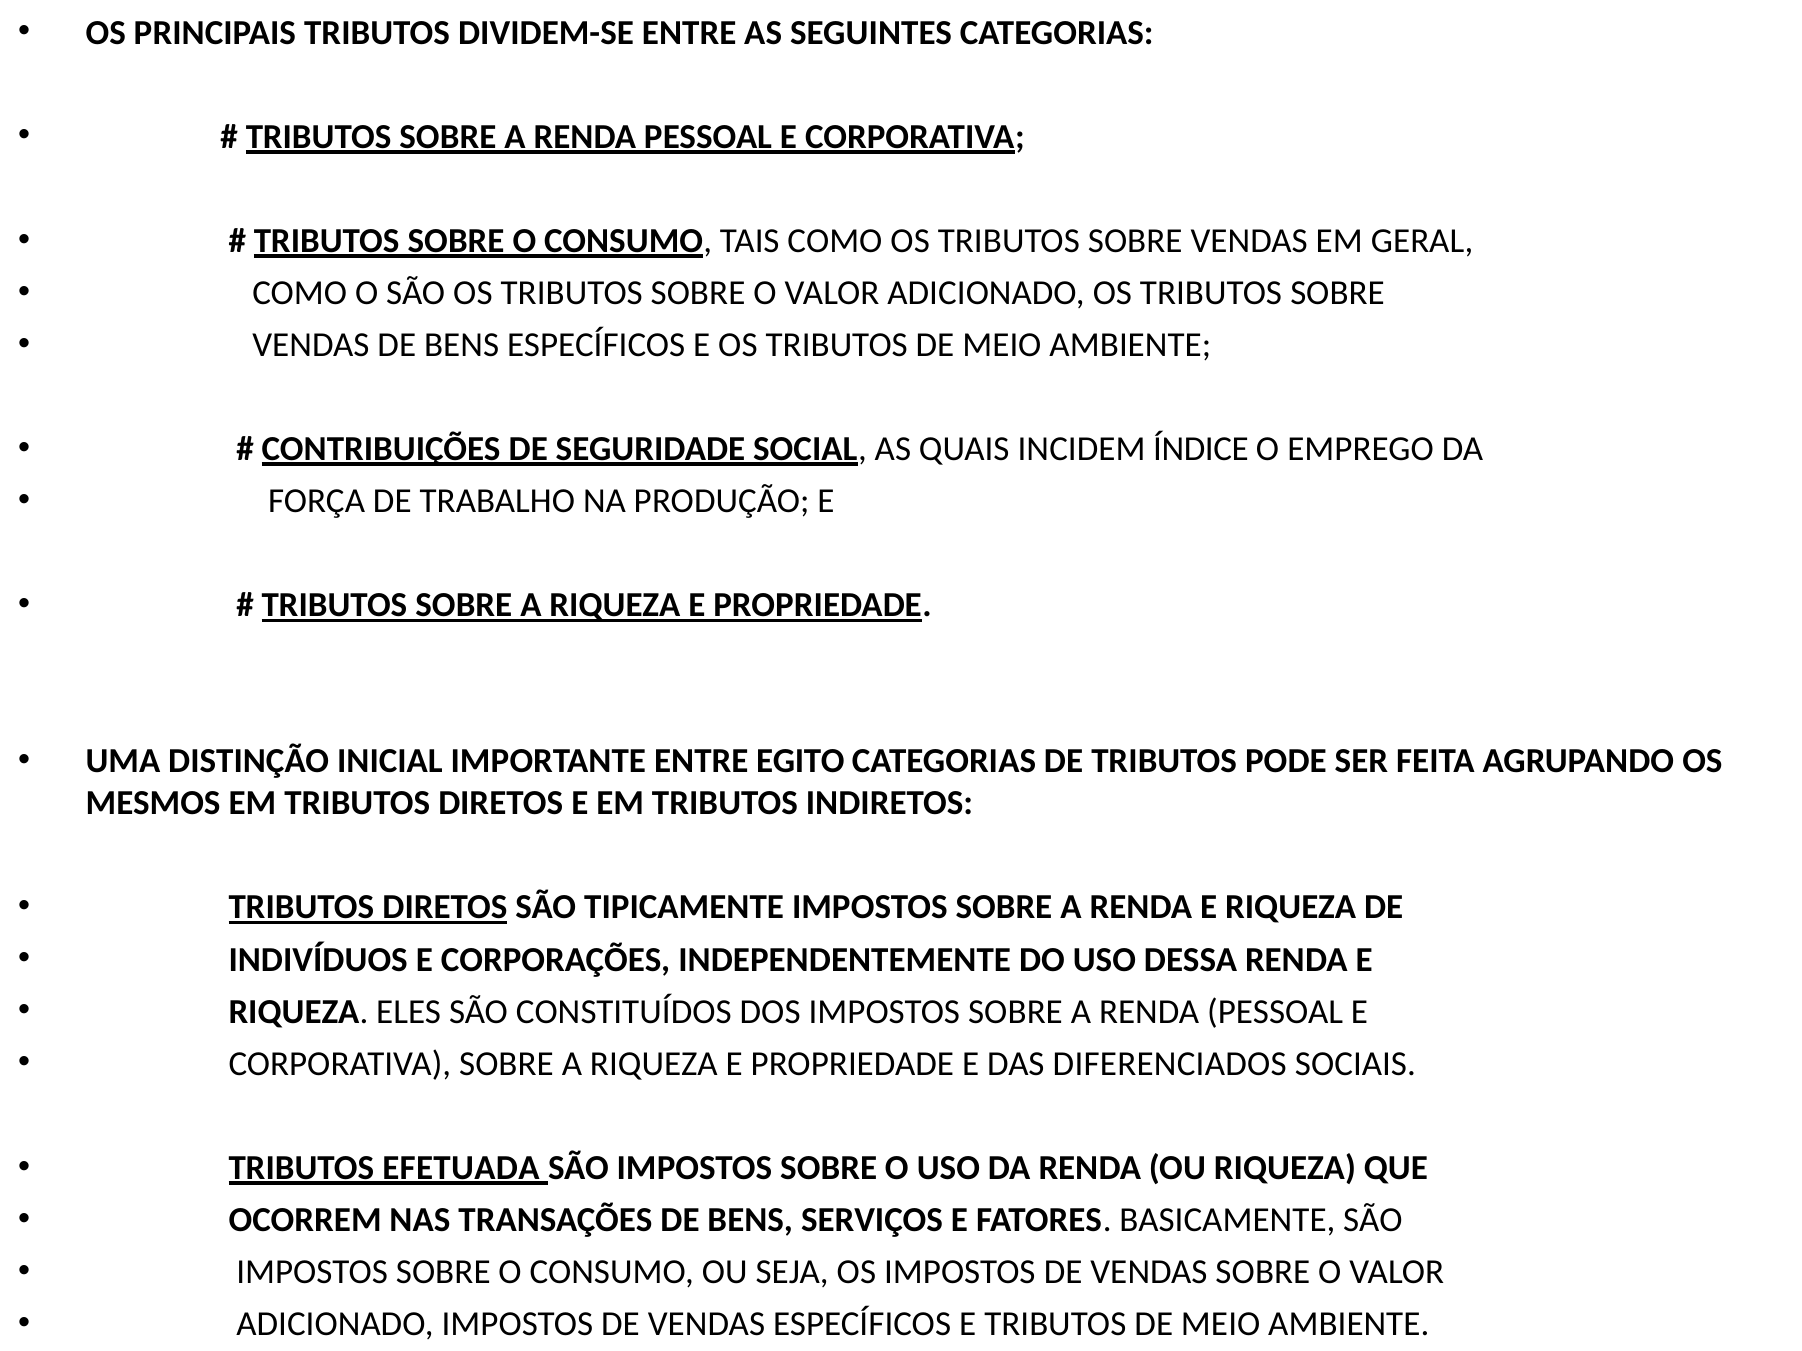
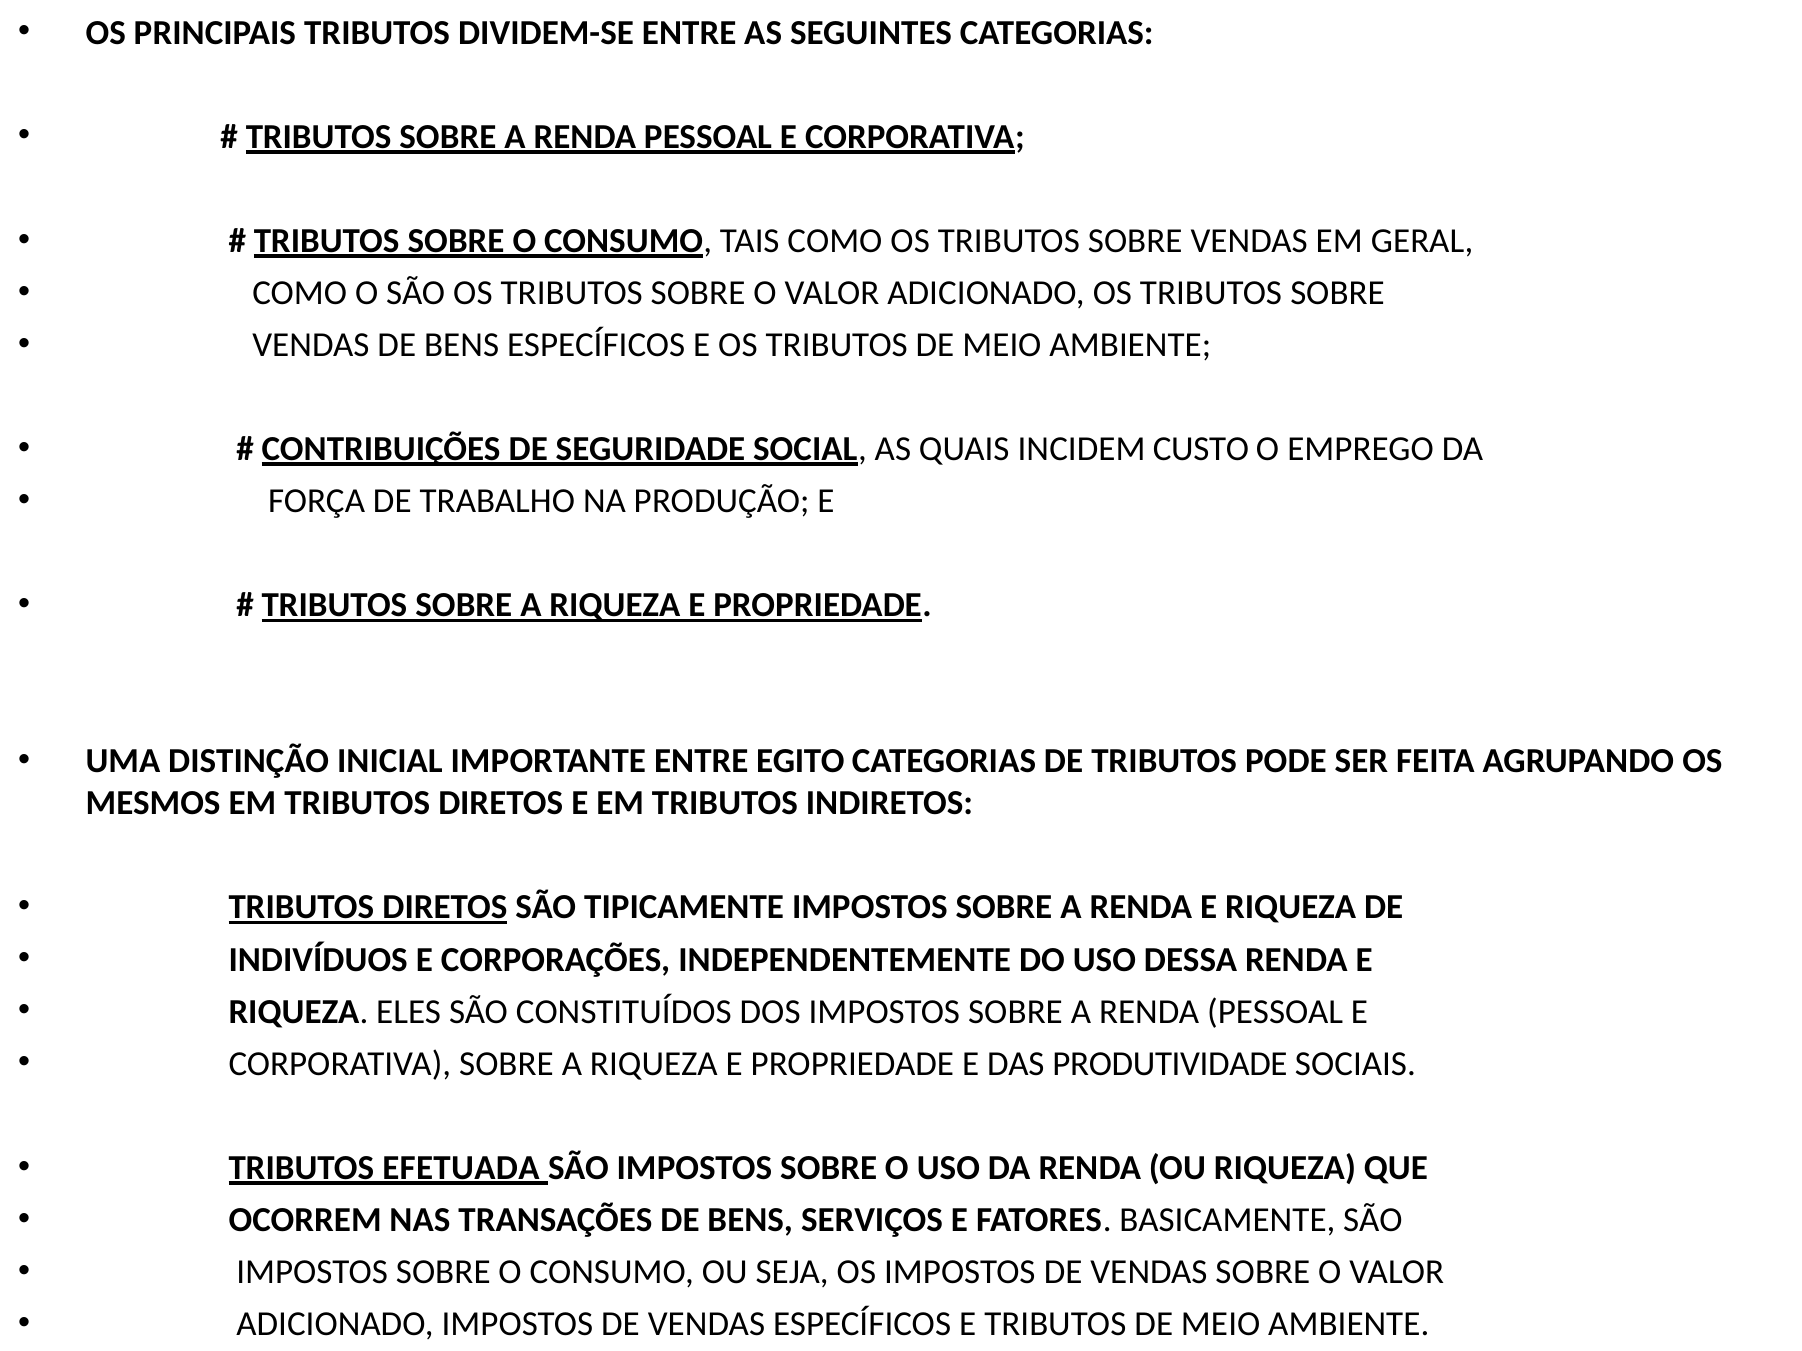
ÍNDICE: ÍNDICE -> CUSTO (1201, 449)
DIFERENCIADOS: DIFERENCIADOS -> PRODUTIVIDADE (1170, 1064)
